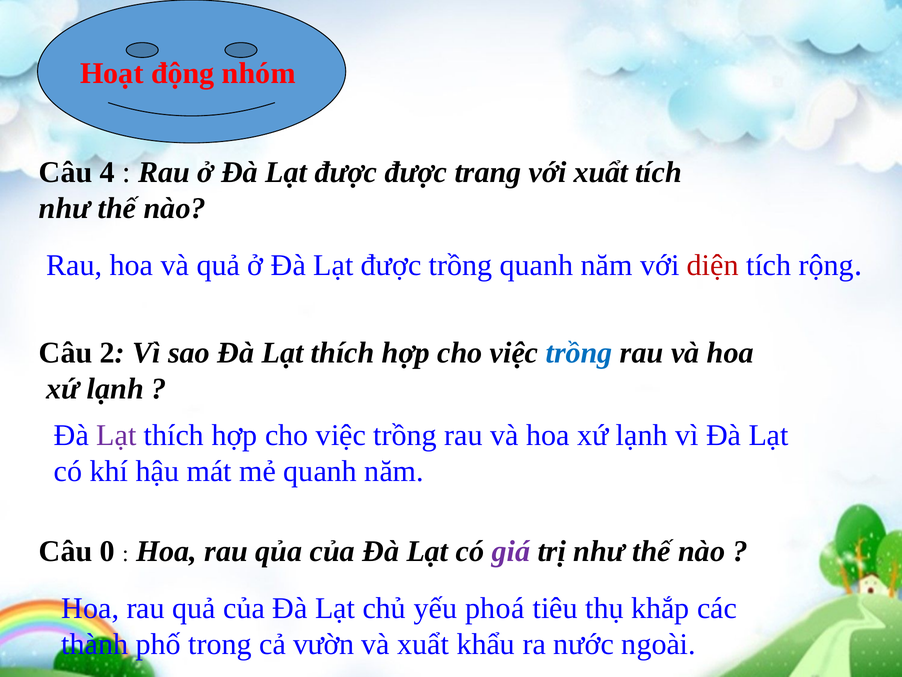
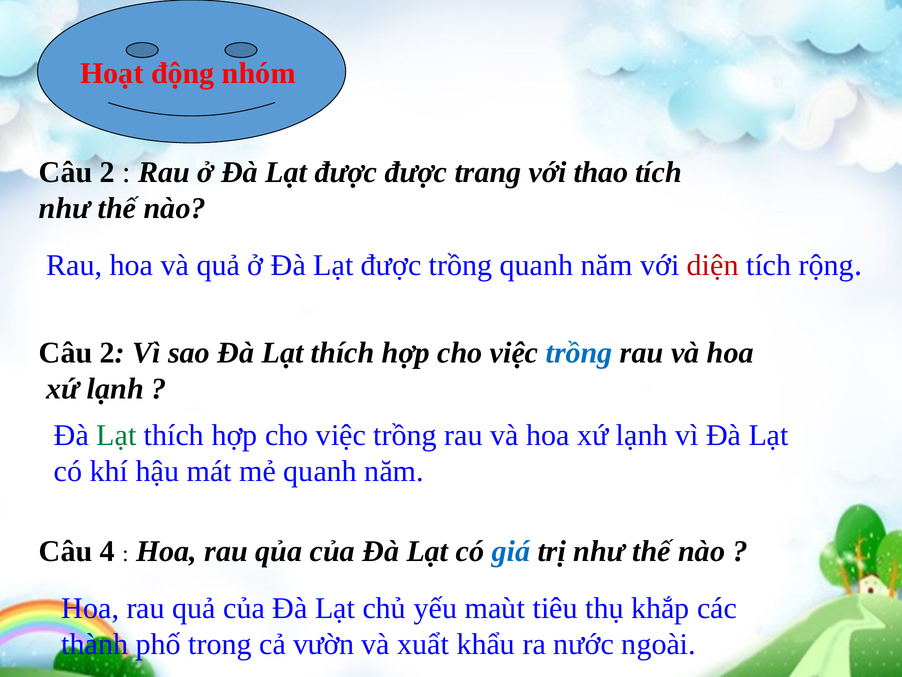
4: 4 -> 2 (107, 172)
với xuẩt: xuẩt -> thao (601, 172)
Lạt colour: purple -> green (116, 435)
0: 0 -> 4 (107, 551)
giá colour: purple -> blue (511, 551)
phoá: phoá -> maùt (495, 608)
